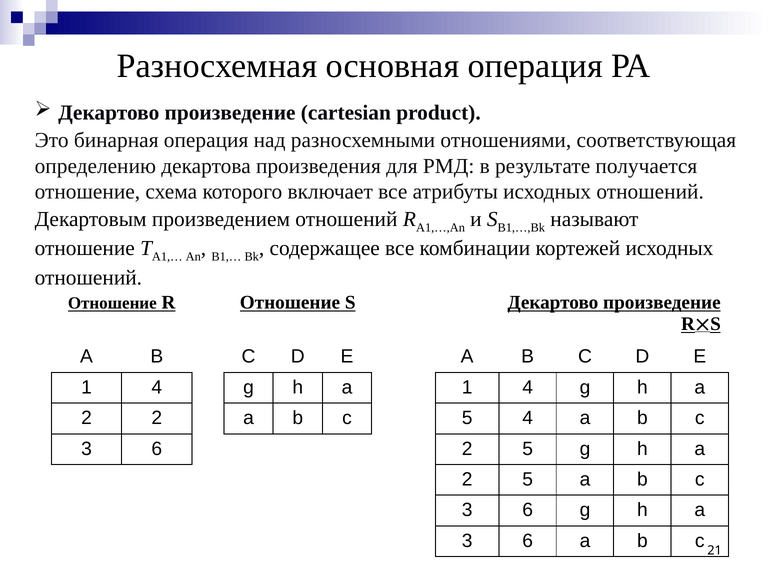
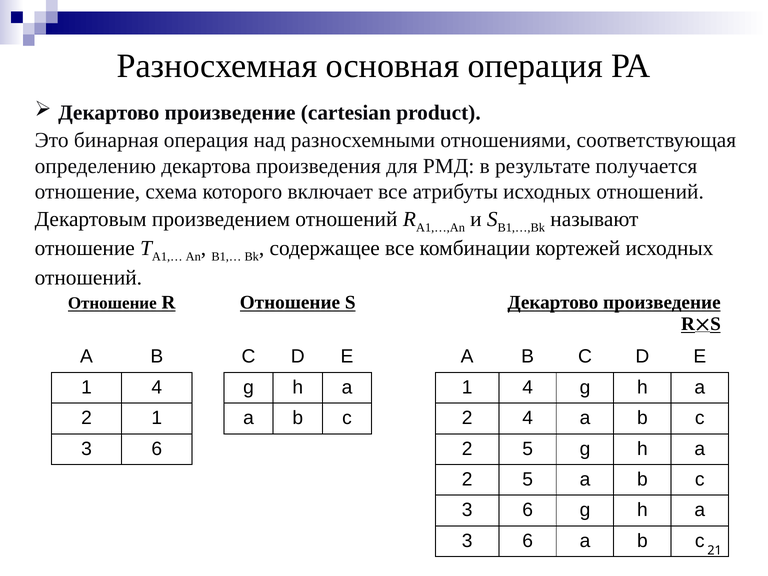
2 2: 2 -> 1 (157, 418)
c 5: 5 -> 2 (467, 418)
